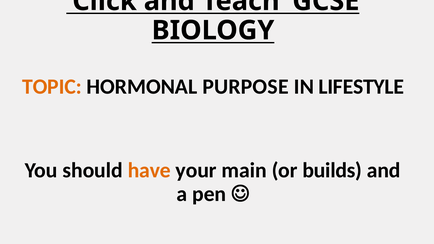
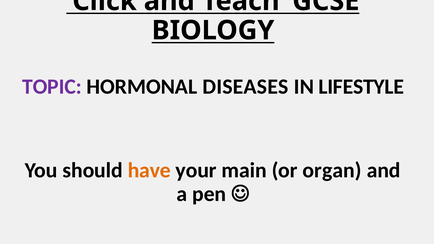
TOPIC colour: orange -> purple (52, 87)
PURPOSE: PURPOSE -> DISEASES (245, 87)
builds: builds -> organ (332, 171)
